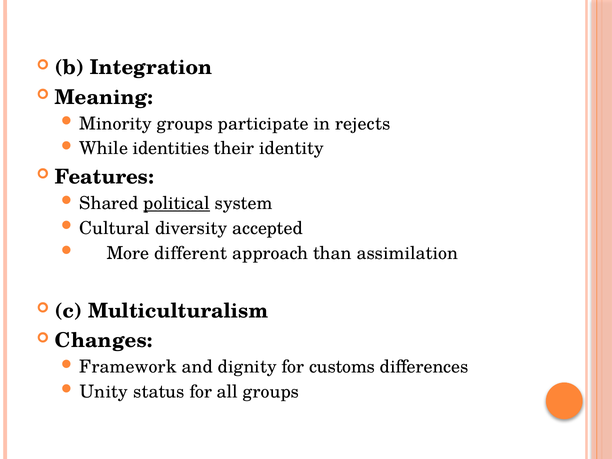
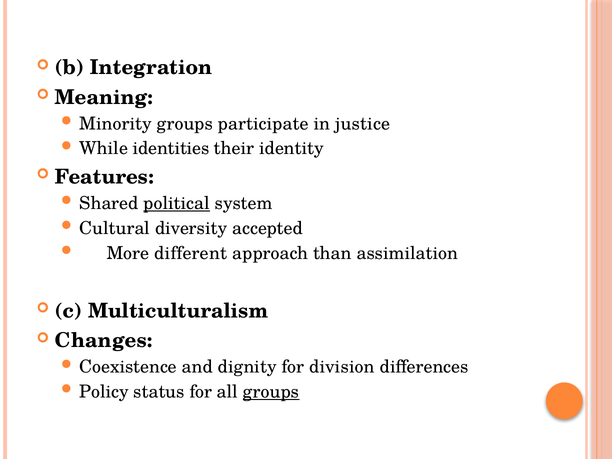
rejects: rejects -> justice (363, 124)
Framework: Framework -> Coexistence (128, 367)
customs: customs -> division (342, 367)
Unity: Unity -> Policy (104, 392)
groups underline: none -> present (271, 392)
